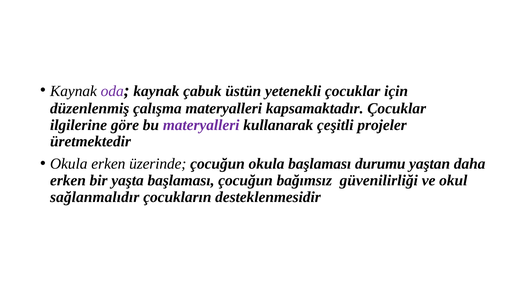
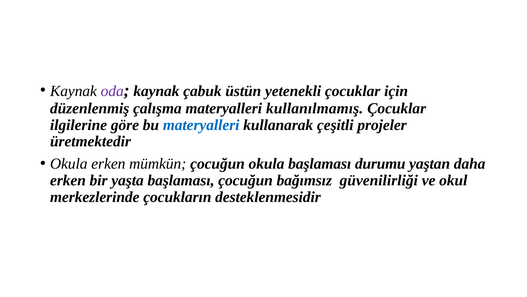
kapsamaktadır: kapsamaktadır -> kullanılmamış (315, 108)
materyalleri colour: purple -> blue (201, 125)
üzerinde: üzerinde -> mümkün (158, 163)
sağlanmalıdır: sağlanmalıdır -> merkezlerinde (95, 197)
